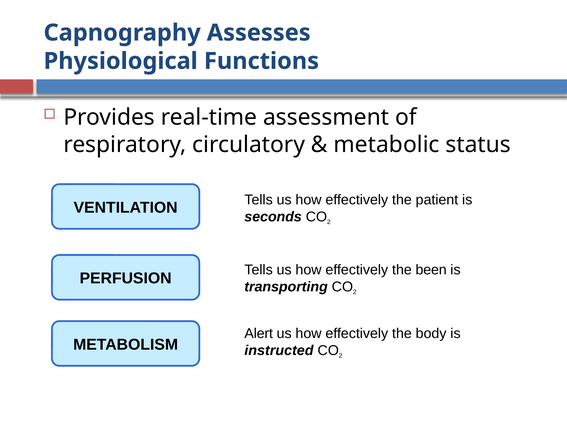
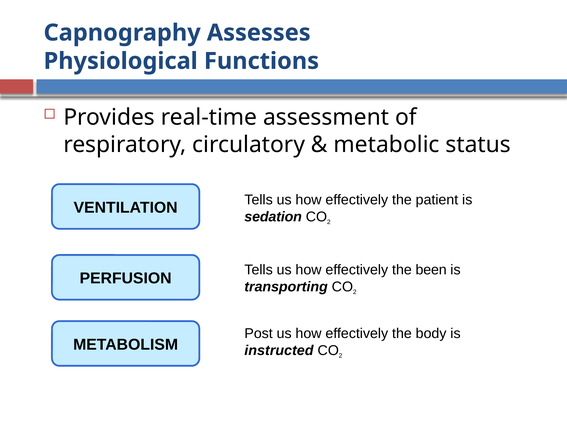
seconds: seconds -> sedation (273, 217)
Alert: Alert -> Post (259, 334)
